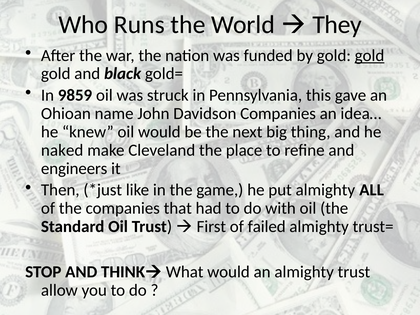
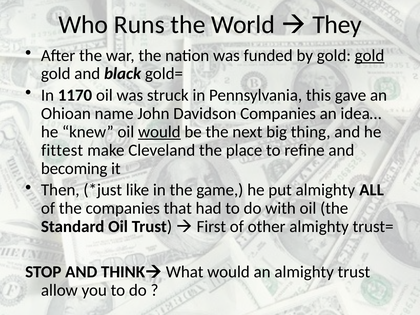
9859: 9859 -> 1170 (75, 95)
would underline: none -> present (159, 132)
naked: naked -> fittest (62, 150)
engineers: engineers -> becoming (74, 168)
failed: failed -> other (267, 227)
